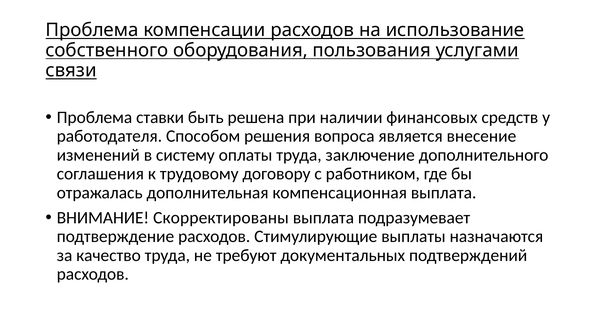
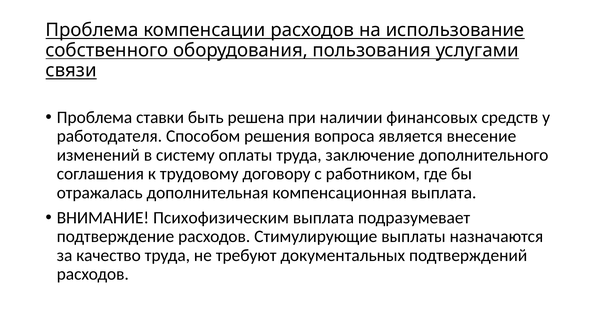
Скорректированы: Скорректированы -> Психофизическим (221, 218)
